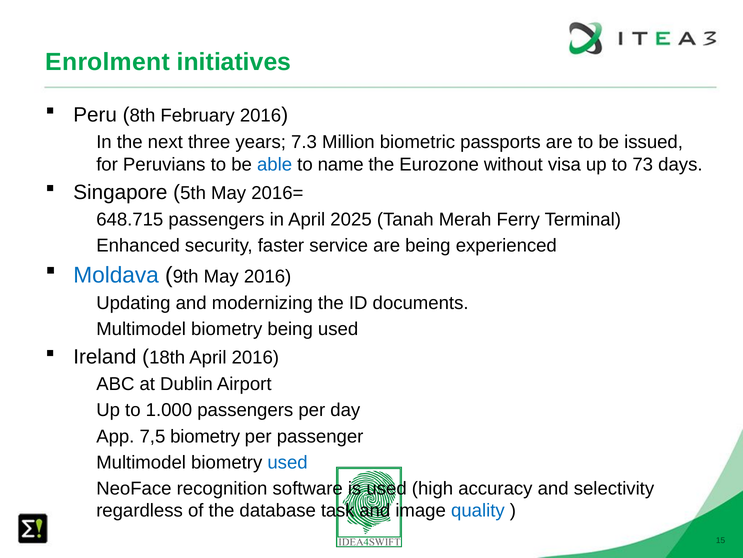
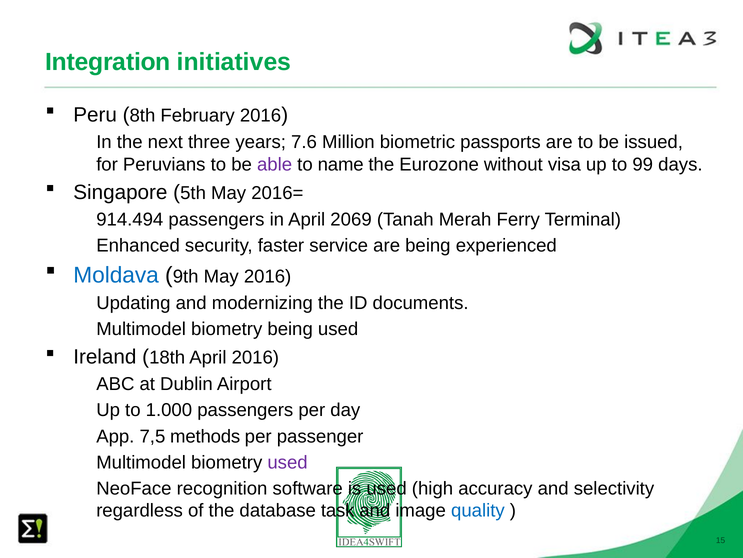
Enrolment: Enrolment -> Integration (108, 62)
7.3: 7.3 -> 7.6 (304, 142)
able colour: blue -> purple (275, 164)
73: 73 -> 99 (643, 164)
648.715: 648.715 -> 914.494 (130, 219)
2025: 2025 -> 2069 (351, 219)
7,5 biometry: biometry -> methods (205, 436)
used colour: blue -> purple (288, 462)
